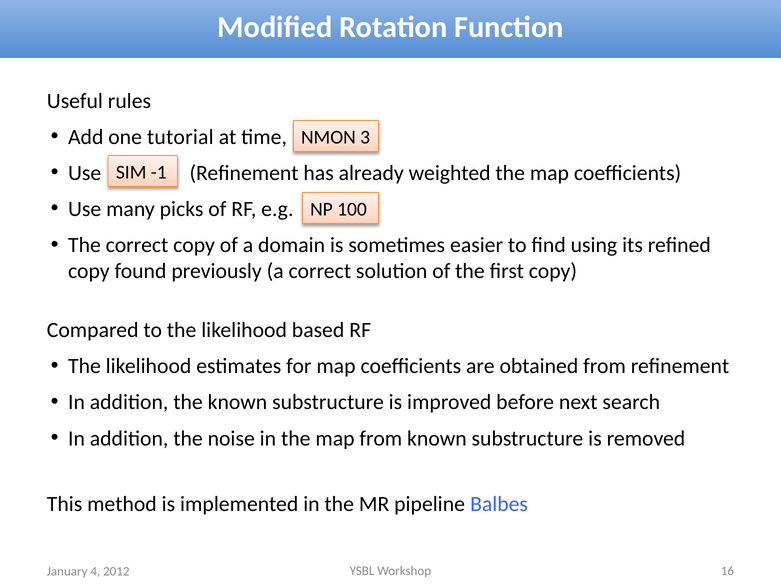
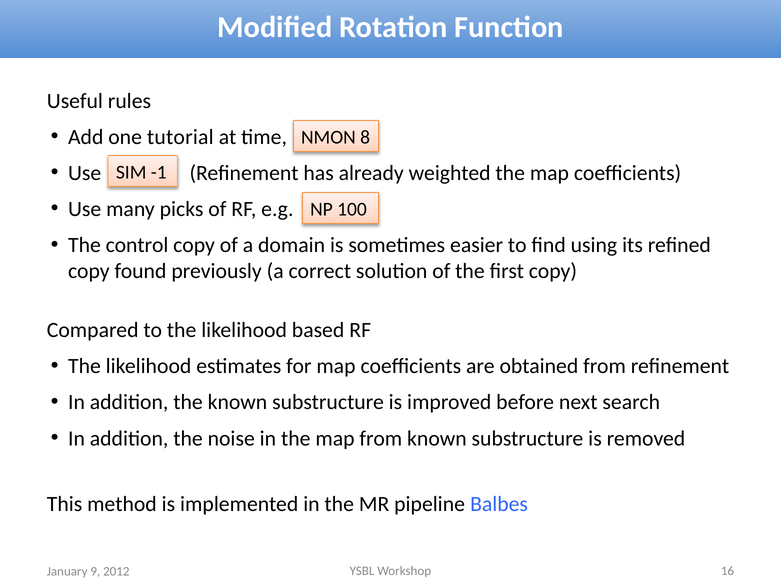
3: 3 -> 8 (365, 137)
The correct: correct -> control (137, 245)
4: 4 -> 9 (95, 571)
